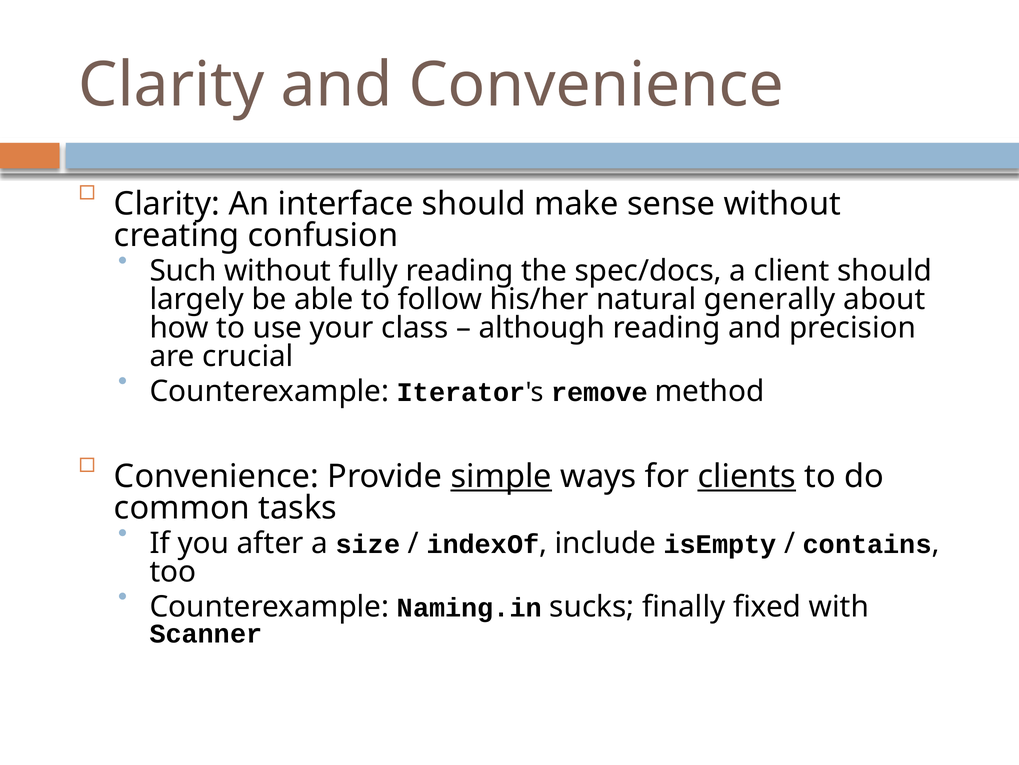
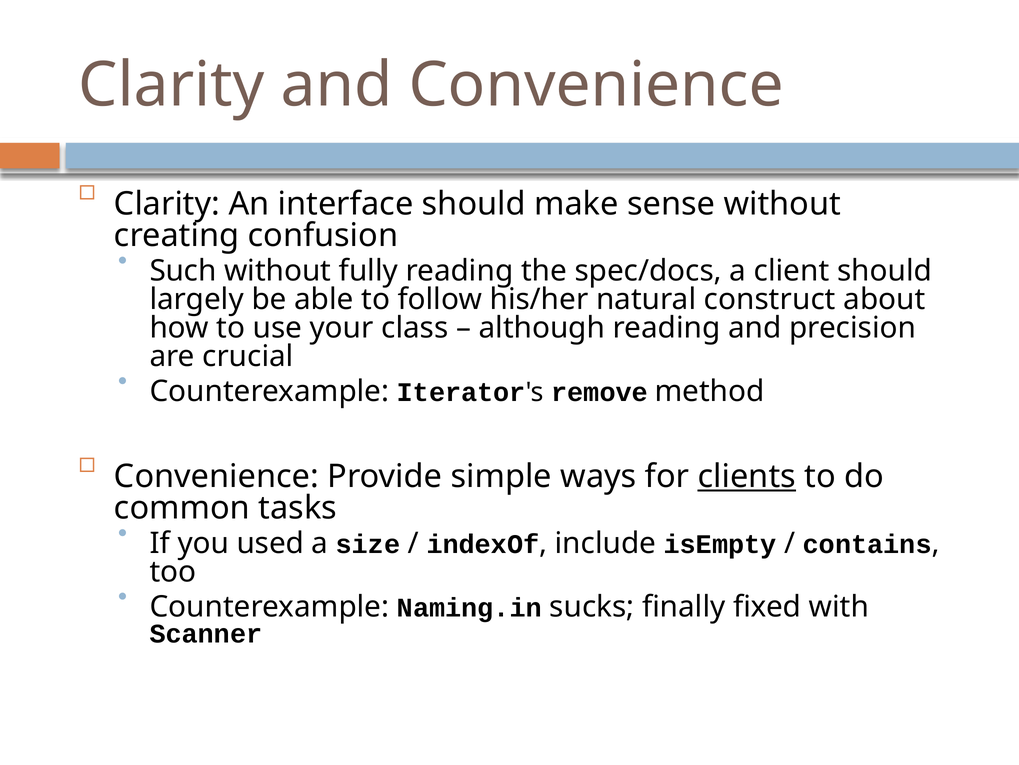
generally: generally -> construct (770, 299)
simple underline: present -> none (501, 476)
after: after -> used (270, 543)
